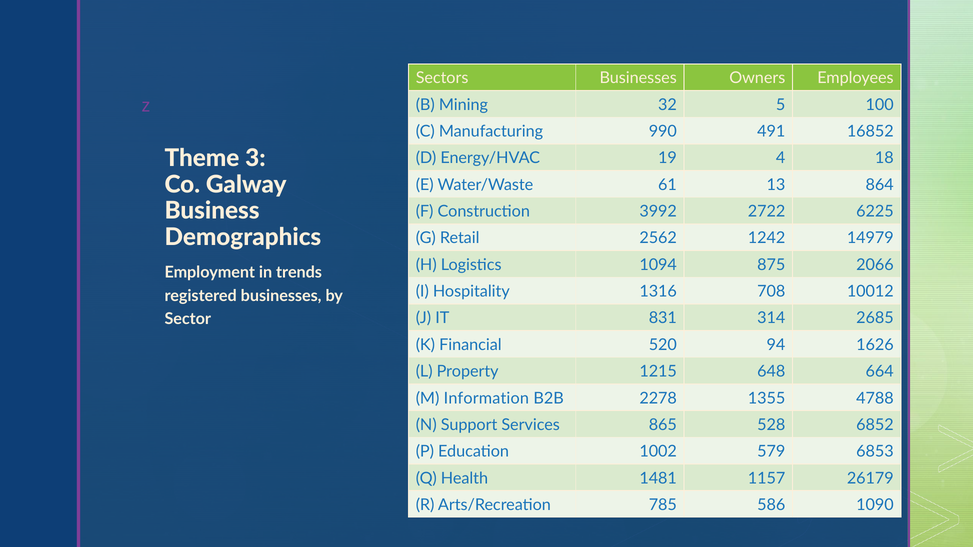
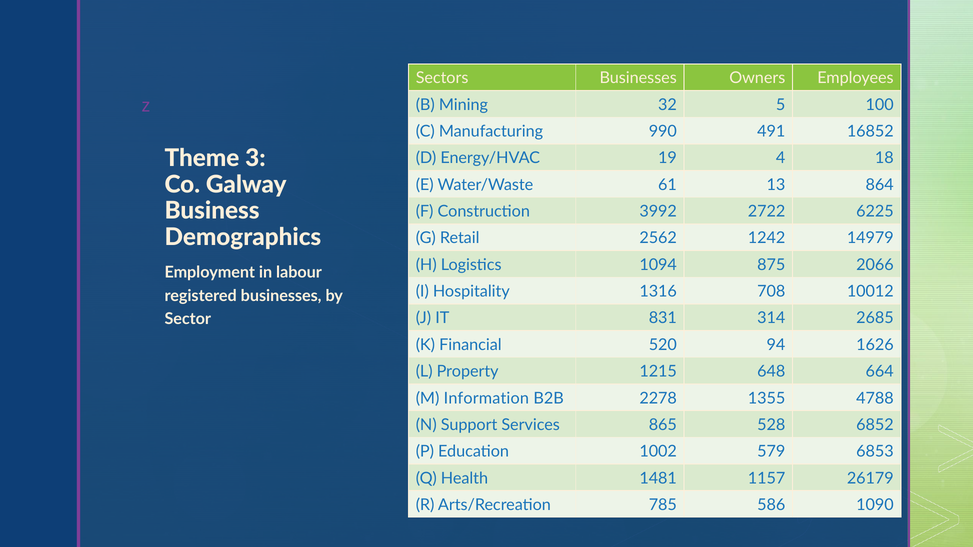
trends: trends -> labour (299, 273)
